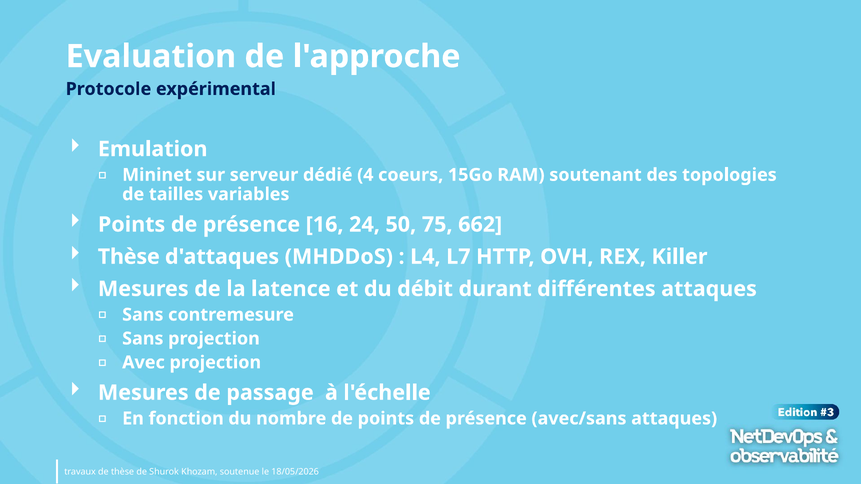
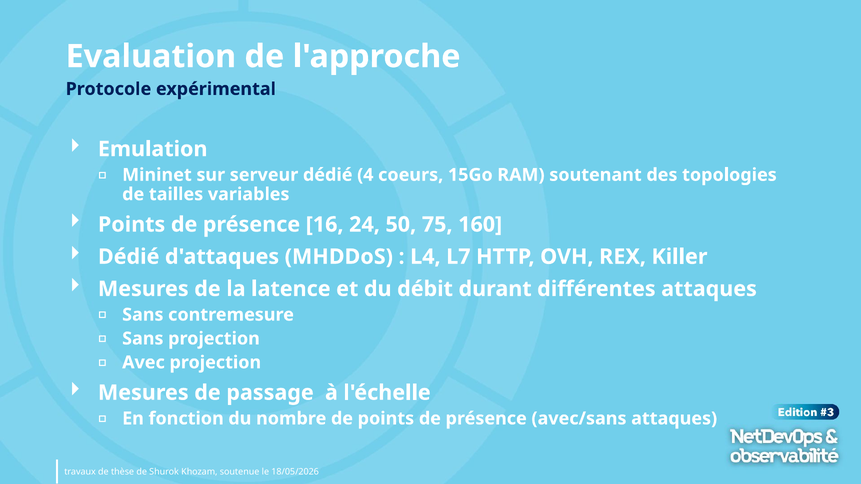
662: 662 -> 160 (480, 225)
Thèse: Thèse -> Dédié (129, 257)
